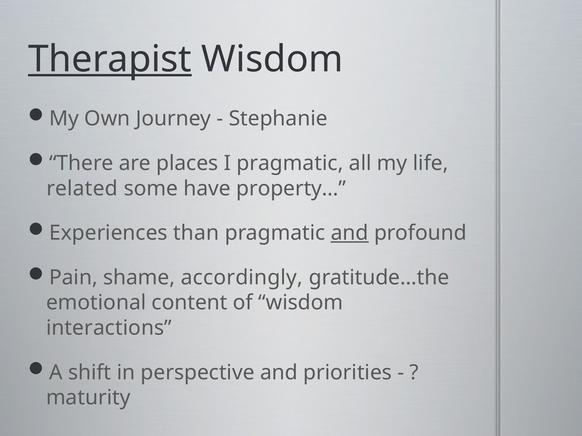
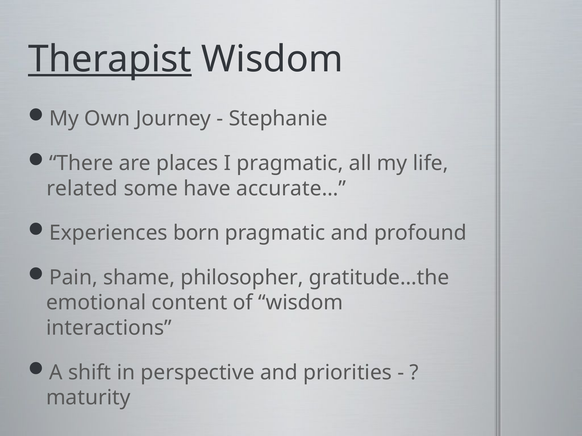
property…: property… -> accurate… (291, 189)
than: than -> born (196, 233)
and underline: present -> none (350, 233)
accordingly: accordingly -> philosopher (242, 278)
